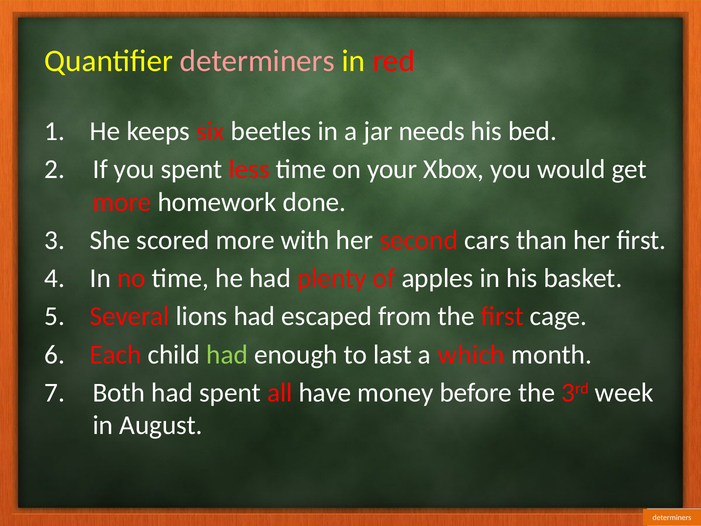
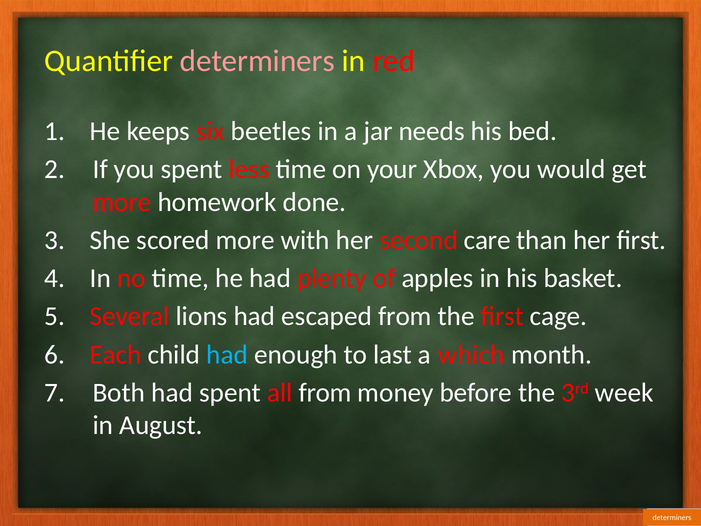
cars: cars -> care (487, 240)
had colour: light green -> light blue (227, 354)
all have: have -> from (325, 393)
